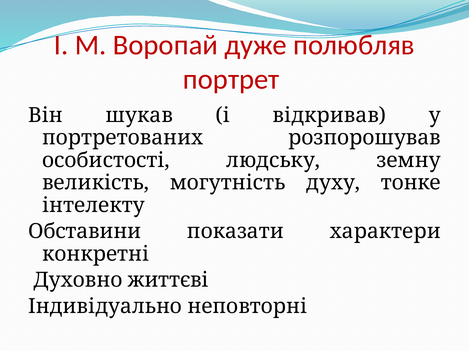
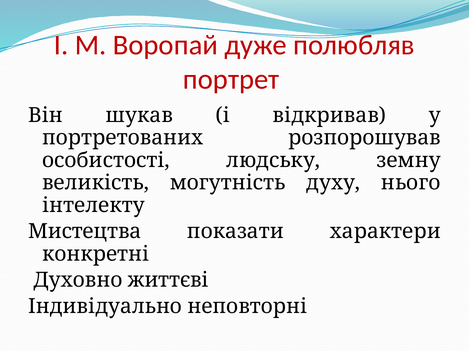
тонке: тонке -> нього (411, 183)
Обставини: Обставини -> Мистецтва (85, 232)
